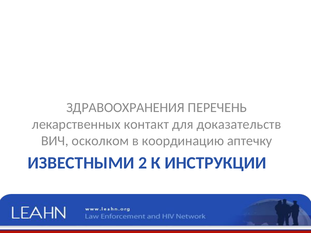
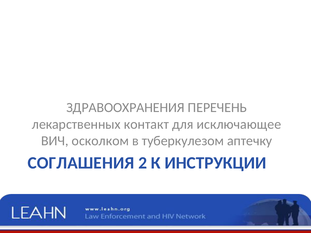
доказательств: доказательств -> исключающее (239, 124)
координацию: координацию -> туберкулезом (183, 141)
ИЗВЕСТНЫМИ: ИЗВЕСТНЫМИ -> СОГЛАШЕНИЯ (81, 163)
